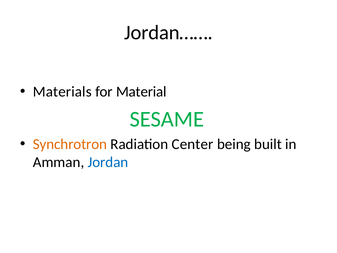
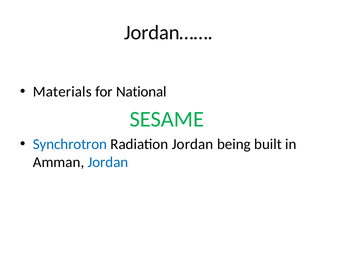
Material: Material -> National (141, 92)
Synchrotron colour: orange -> blue (70, 144)
Radiation Center: Center -> Jordan (193, 144)
